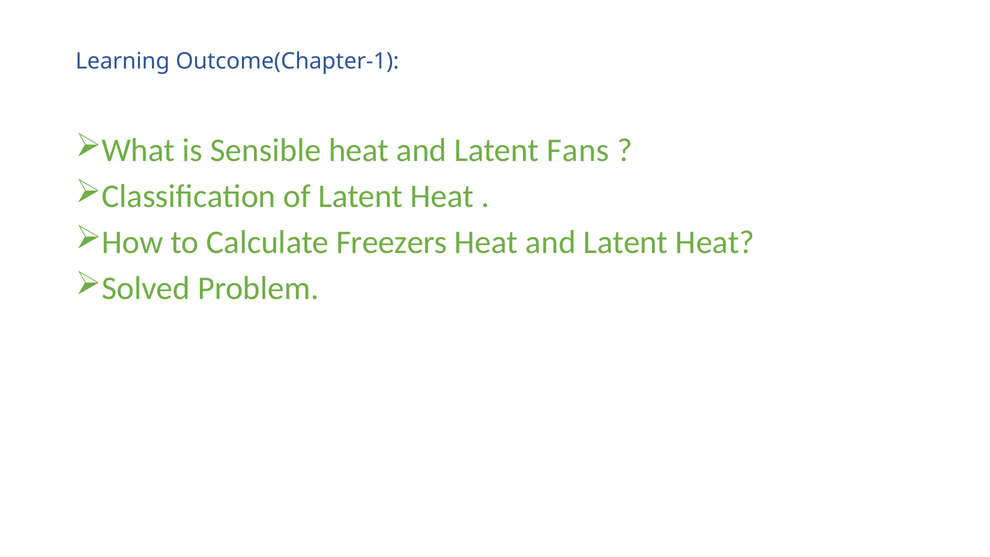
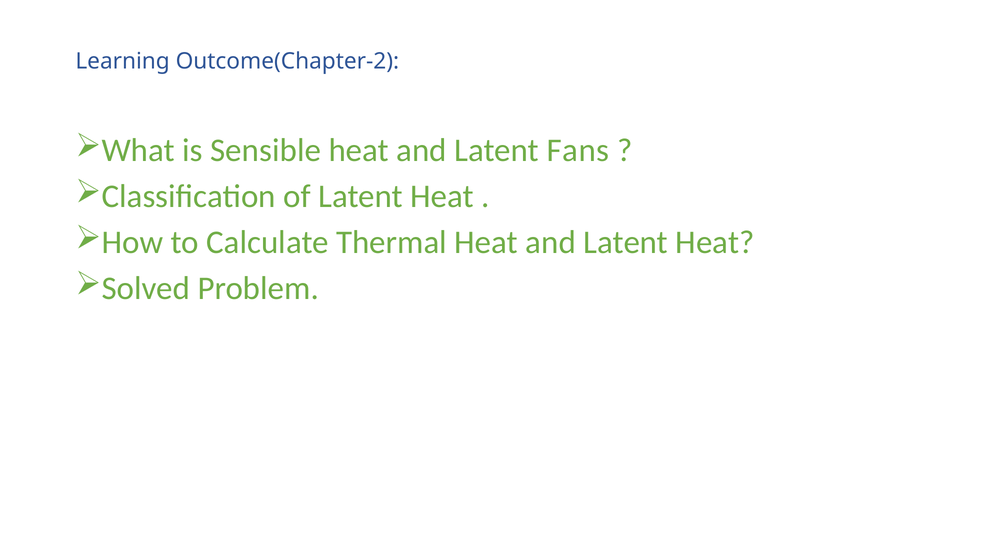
Outcome(Chapter-1: Outcome(Chapter-1 -> Outcome(Chapter-2 (287, 61)
Freezers: Freezers -> Thermal (392, 242)
